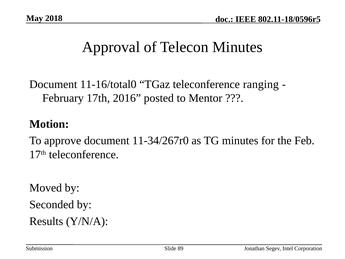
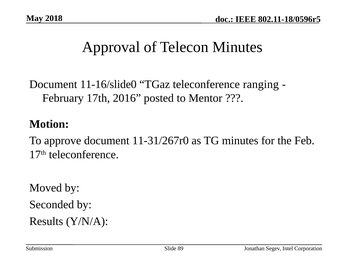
11-16/total0: 11-16/total0 -> 11-16/slide0 (108, 84)
11-34/267r0: 11-34/267r0 -> 11-31/267r0 (161, 141)
